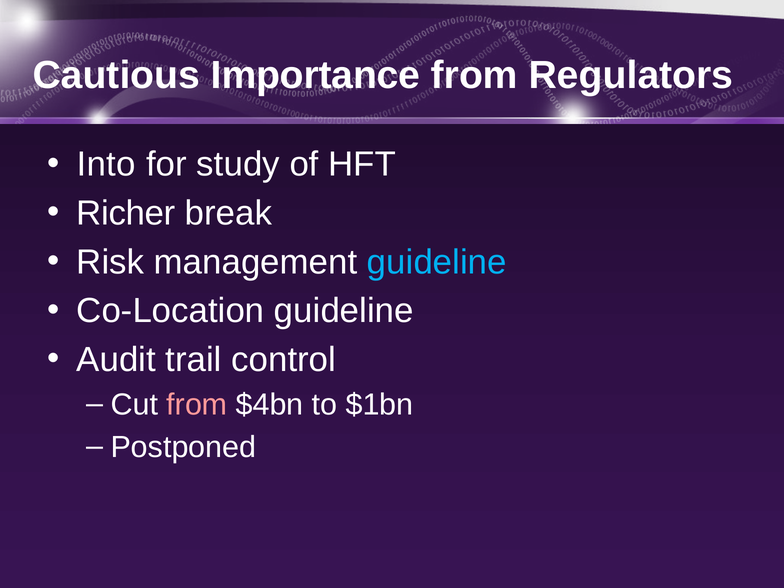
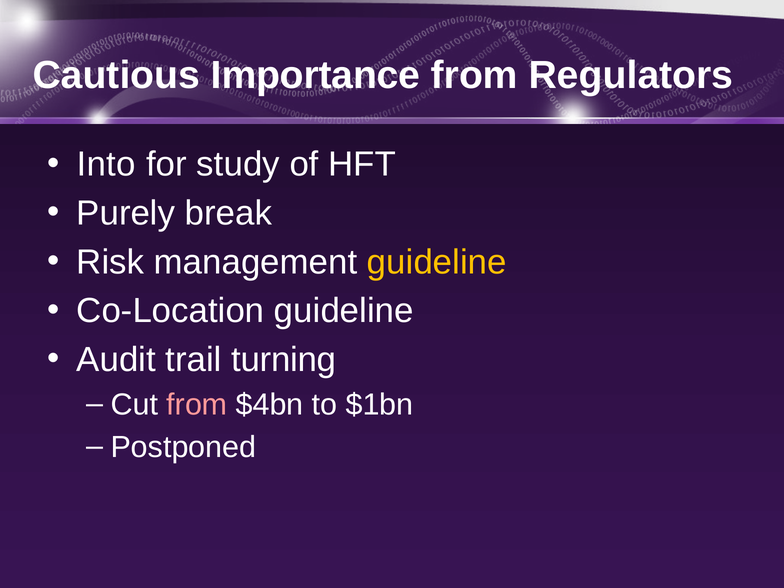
Richer: Richer -> Purely (126, 213)
guideline colour: light blue -> yellow (437, 262)
control: control -> turning (284, 360)
